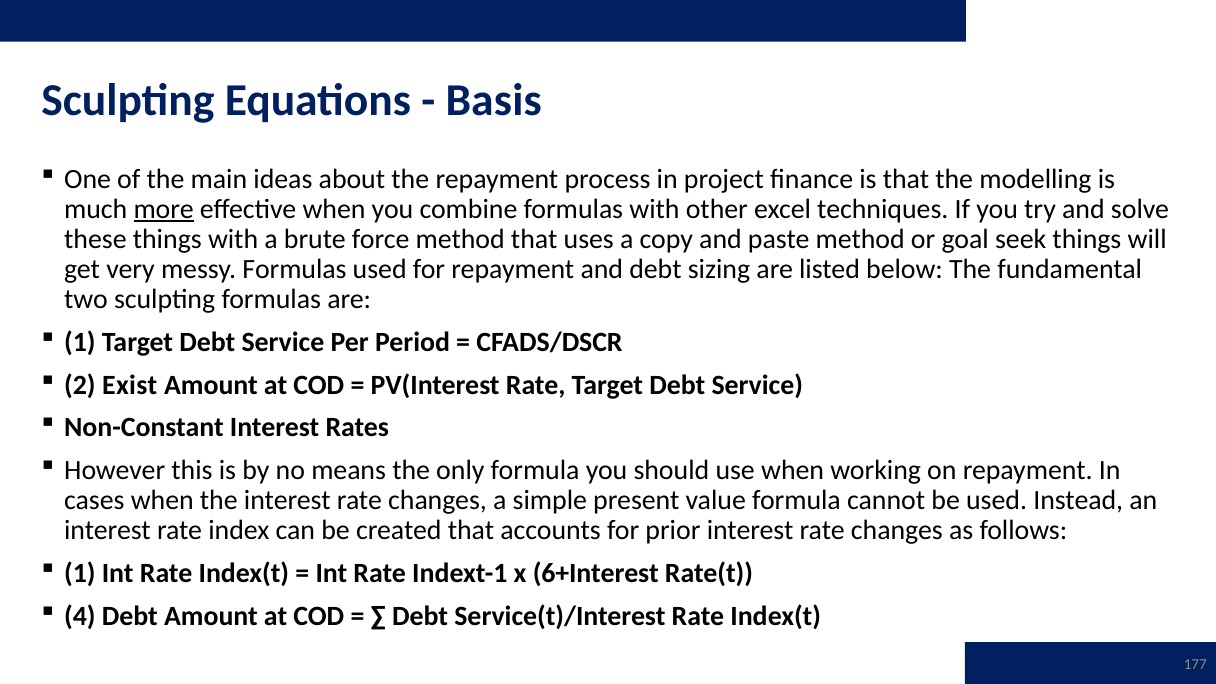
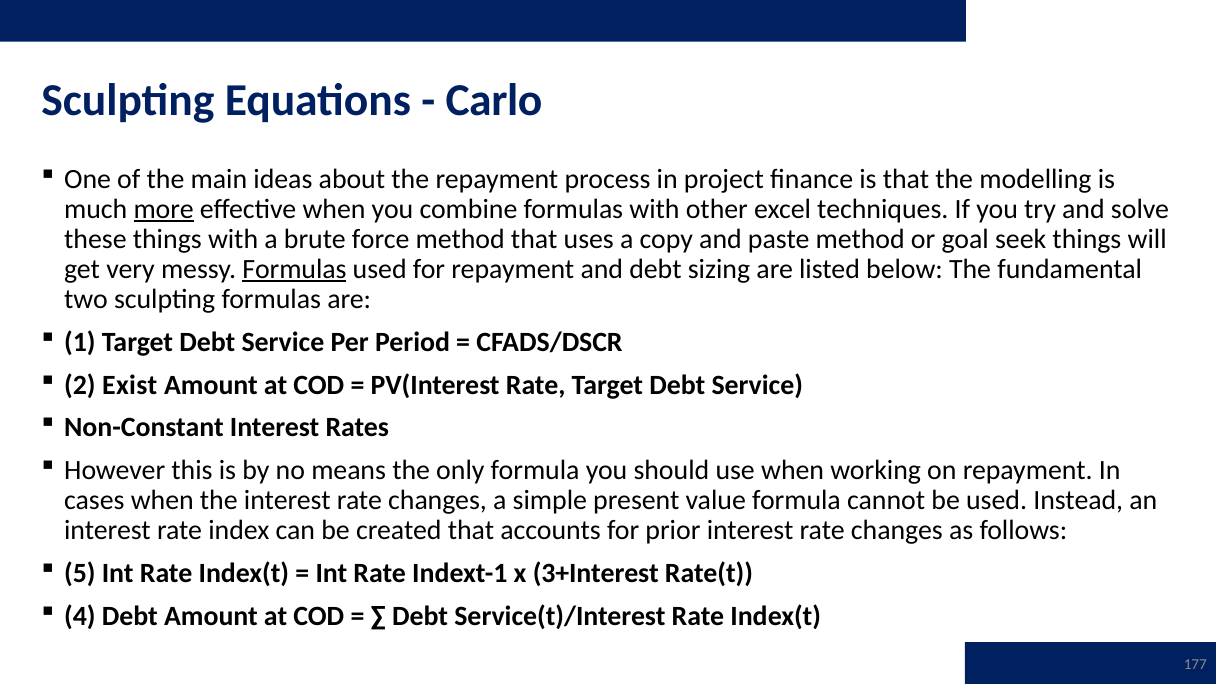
Basis: Basis -> Carlo (494, 101)
Formulas underline: none -> present (294, 269)
1: 1 -> 5 (80, 573)
6+Interest: 6+Interest -> 3+Interest (596, 573)
